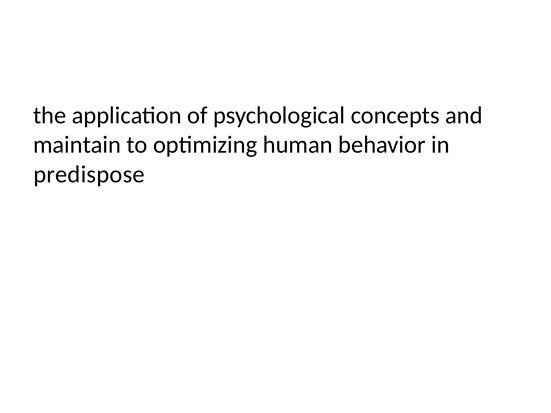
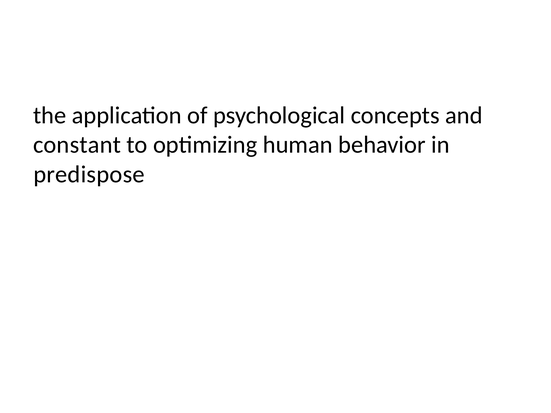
maintain: maintain -> constant (77, 145)
